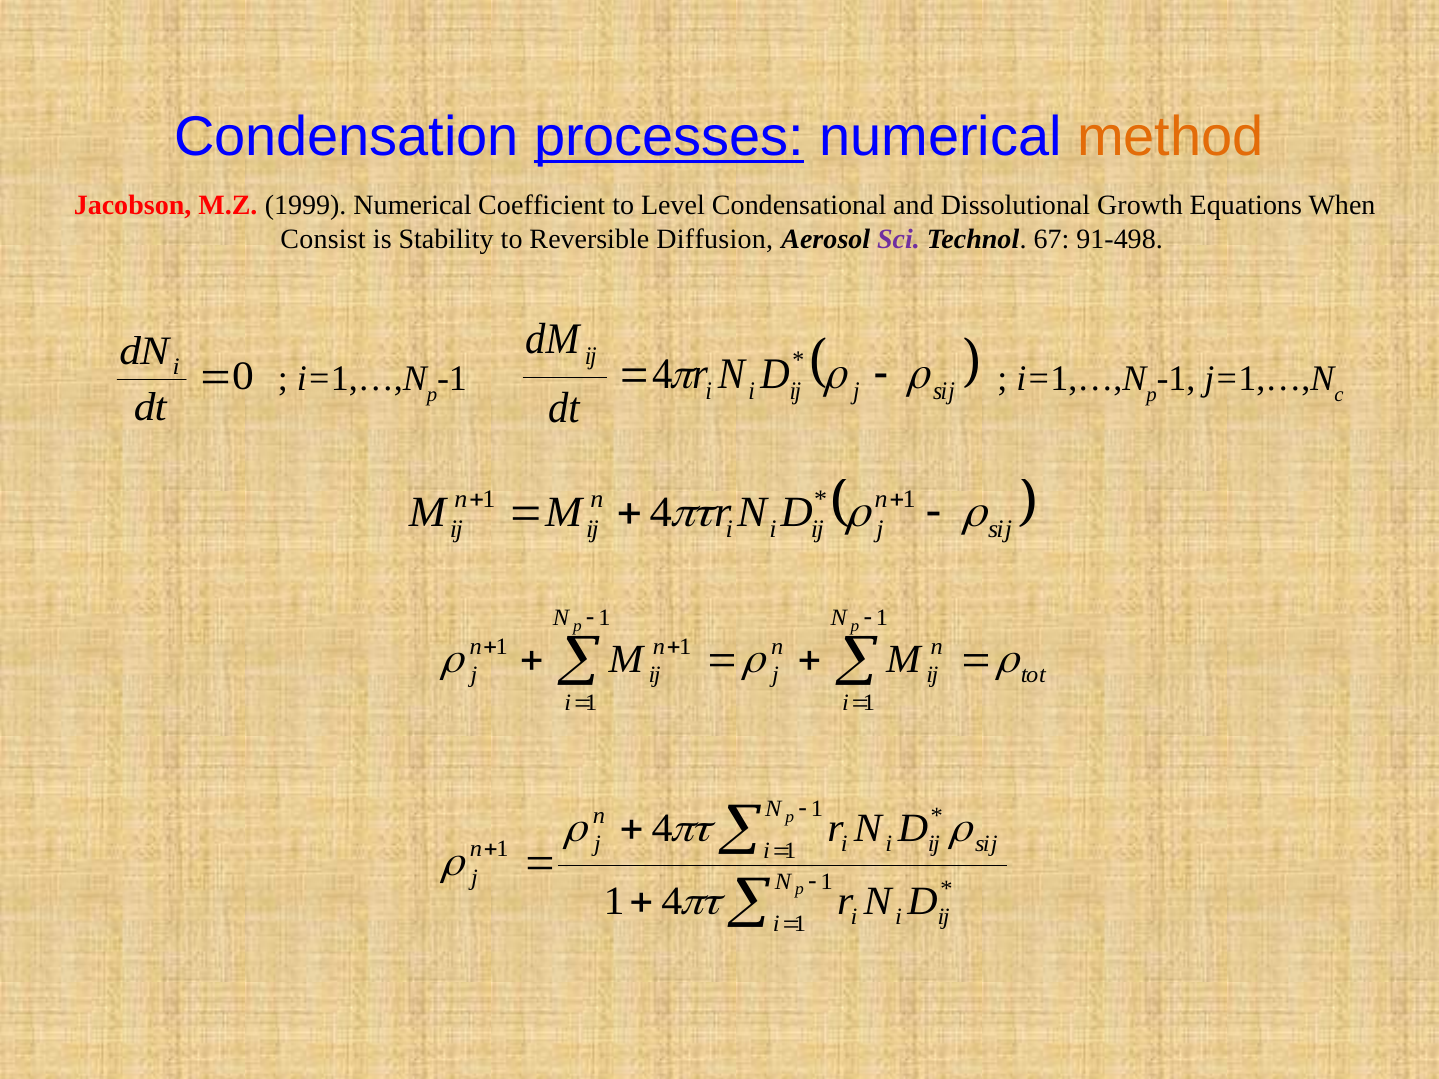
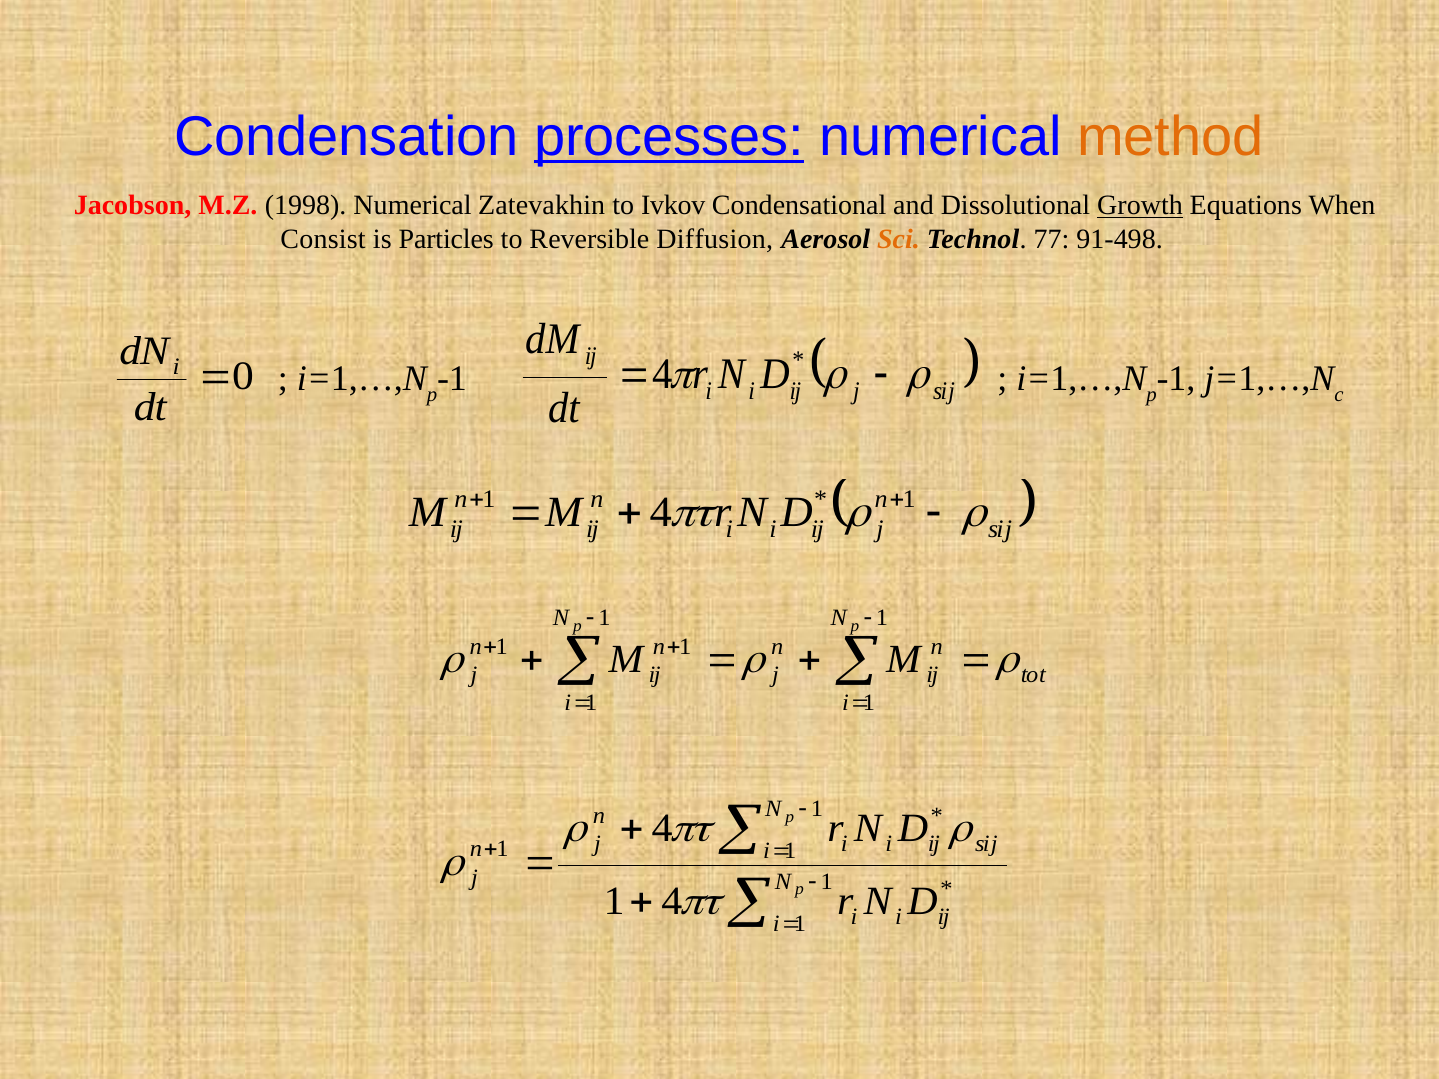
1999: 1999 -> 1998 (306, 206)
Coefficient: Coefficient -> Zatevakhin (542, 206)
Level: Level -> Ivkov (673, 206)
Growth underline: none -> present (1140, 206)
Stability: Stability -> Particles (446, 239)
Sci colour: purple -> orange (898, 239)
67: 67 -> 77 (1051, 239)
